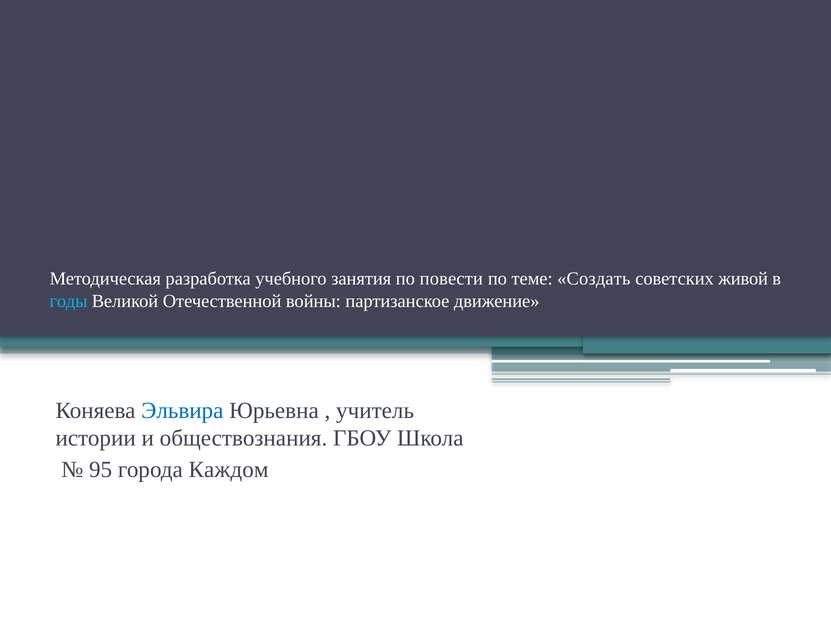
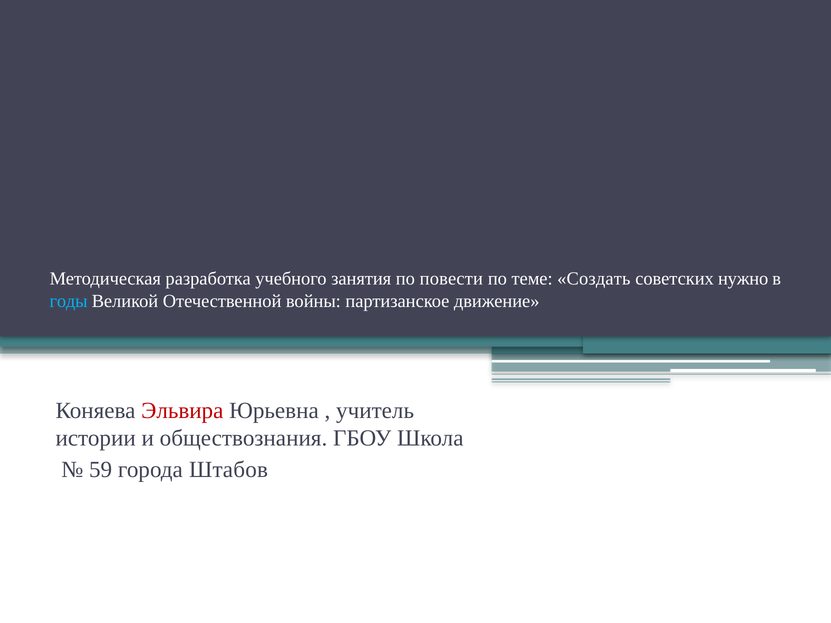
живой: живой -> нужно (743, 279)
Эльвира colour: blue -> red (182, 411)
95: 95 -> 59 (101, 470)
Каждом: Каждом -> Штабов (228, 470)
